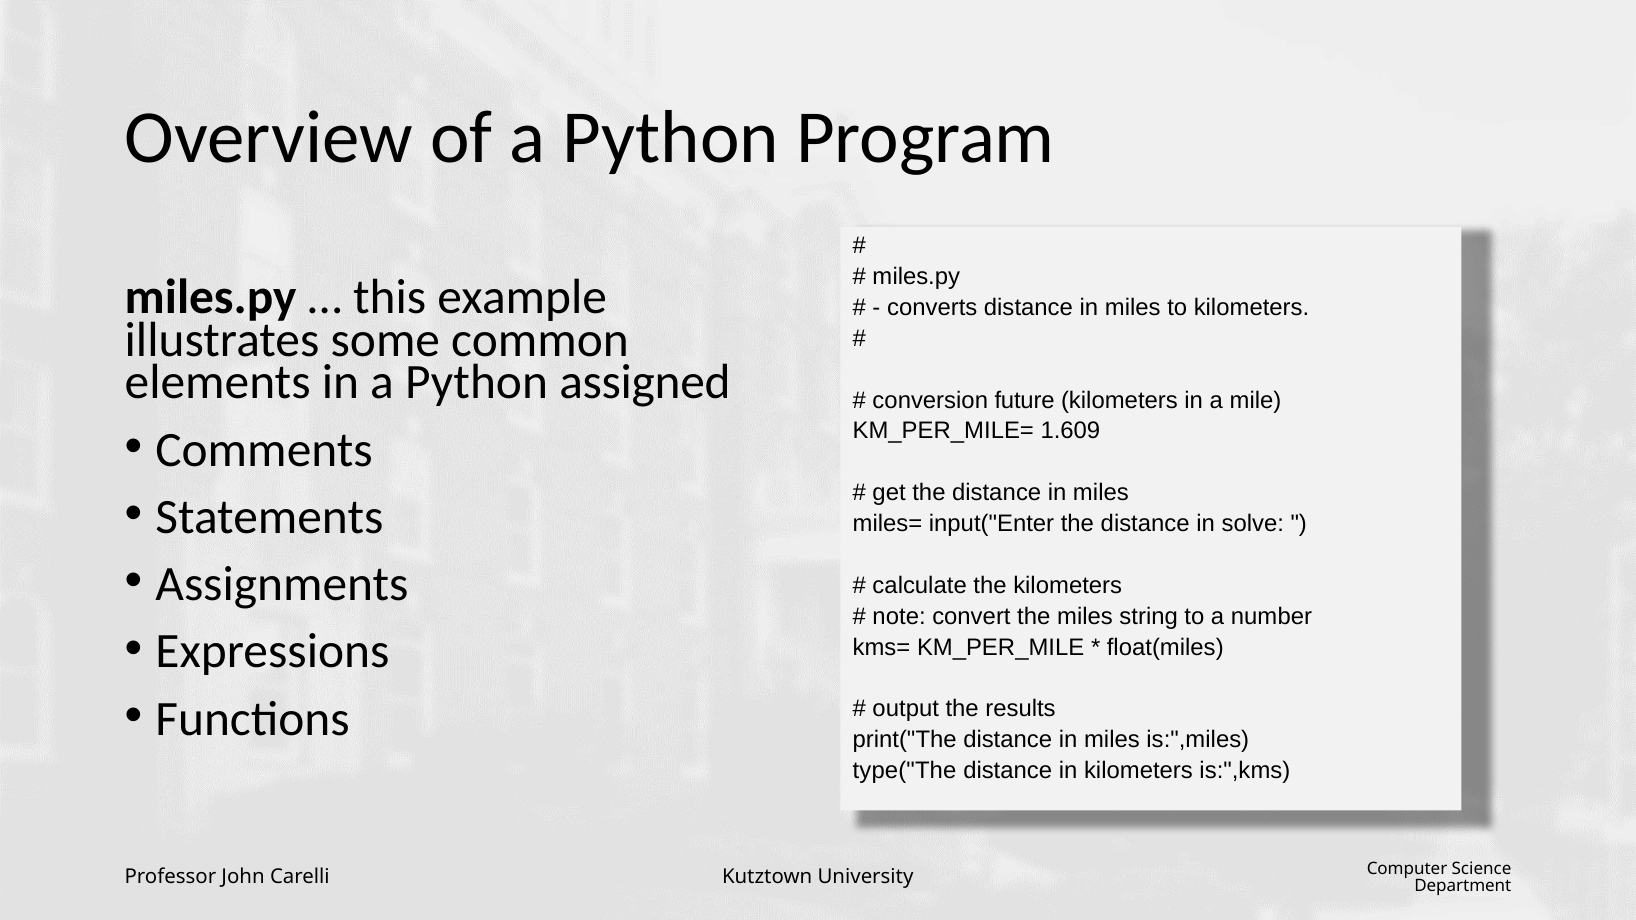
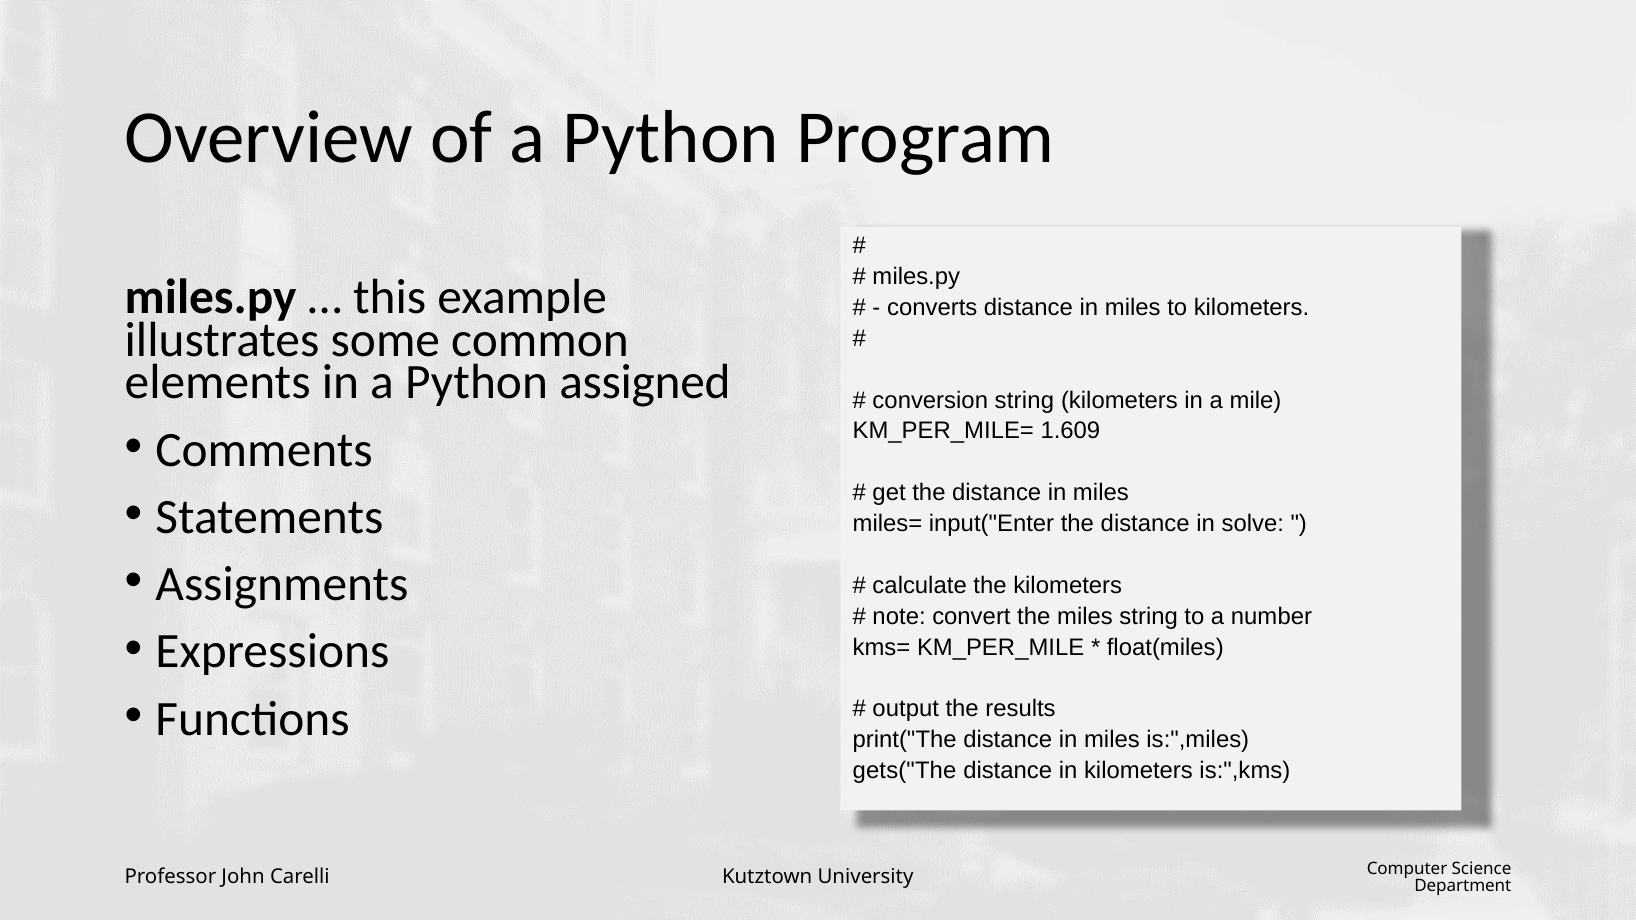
conversion future: future -> string (1024, 400)
type("The: type("The -> gets("The (905, 771)
